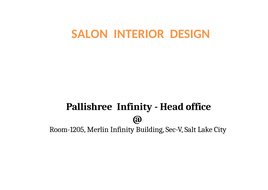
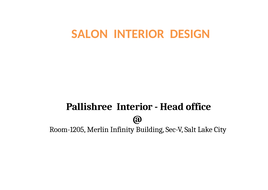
Pallishree Infinity: Infinity -> Interior (135, 107)
